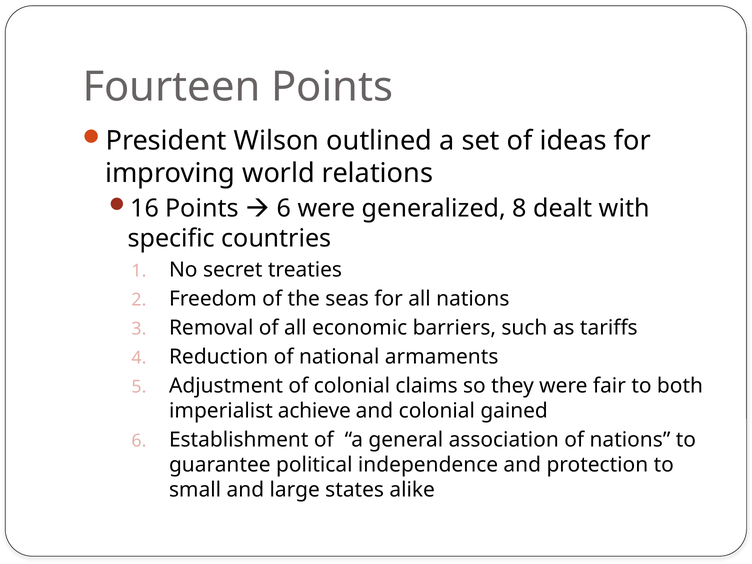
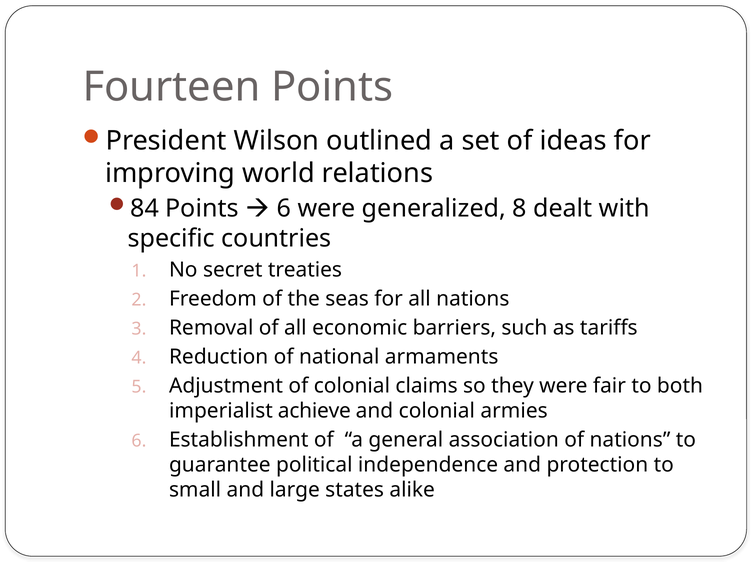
16: 16 -> 84 (145, 209)
gained: gained -> armies (514, 411)
